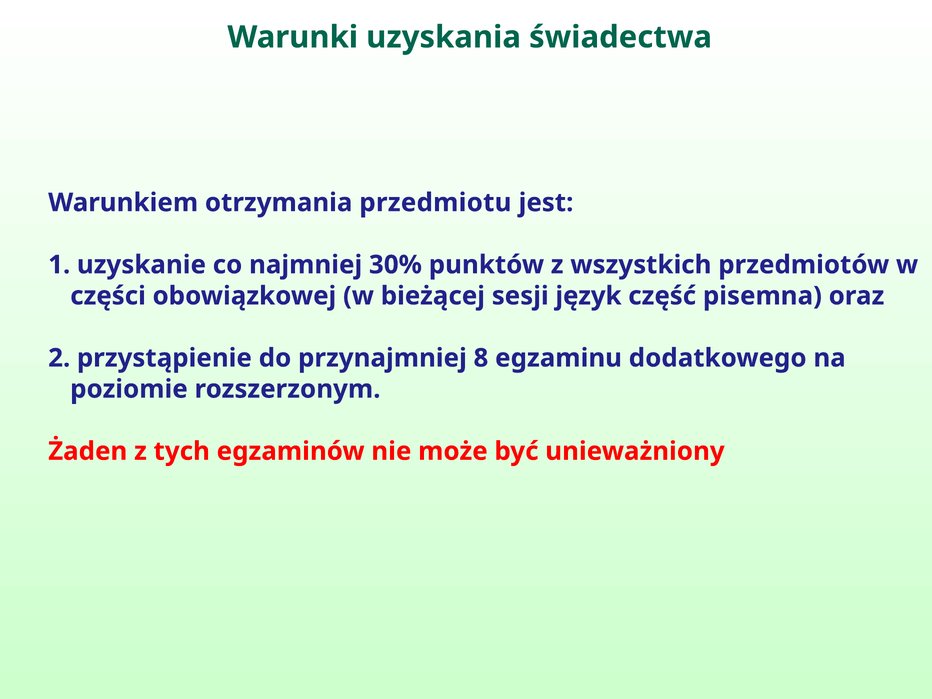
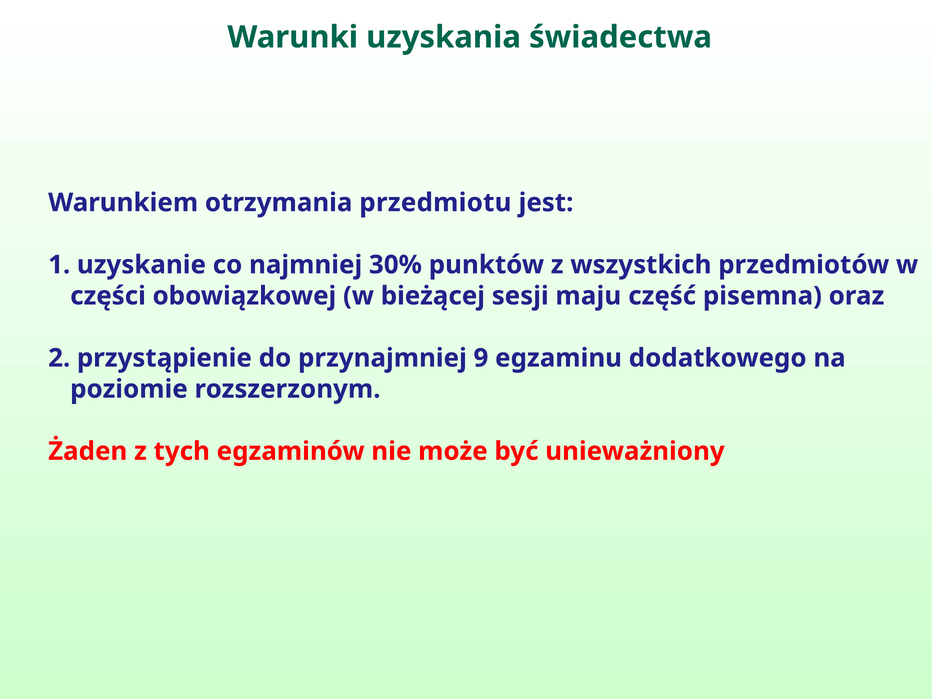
język: język -> maju (588, 296)
8: 8 -> 9 (481, 358)
